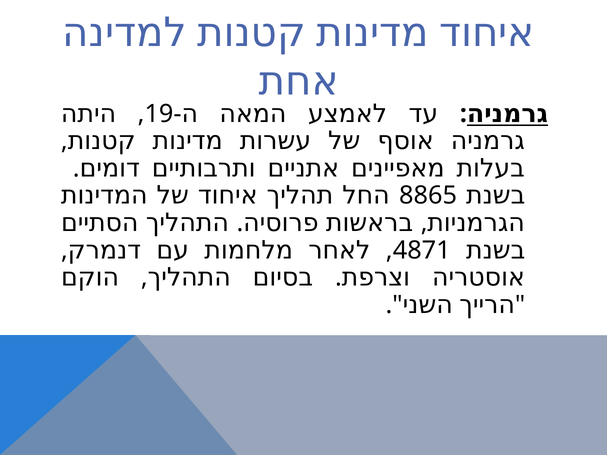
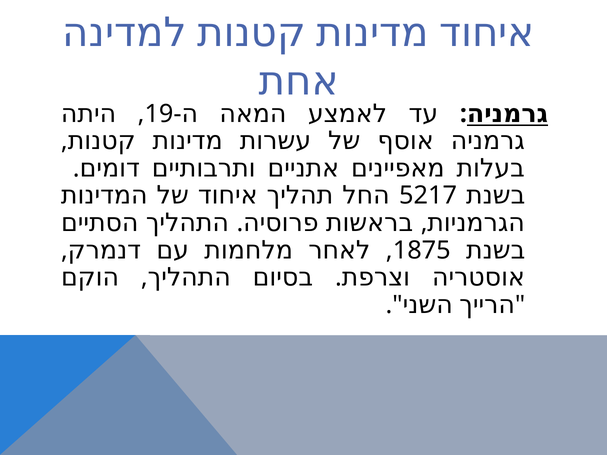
8865: 8865 -> 5217 (428, 196)
4871: 4871 -> 1875 (422, 250)
